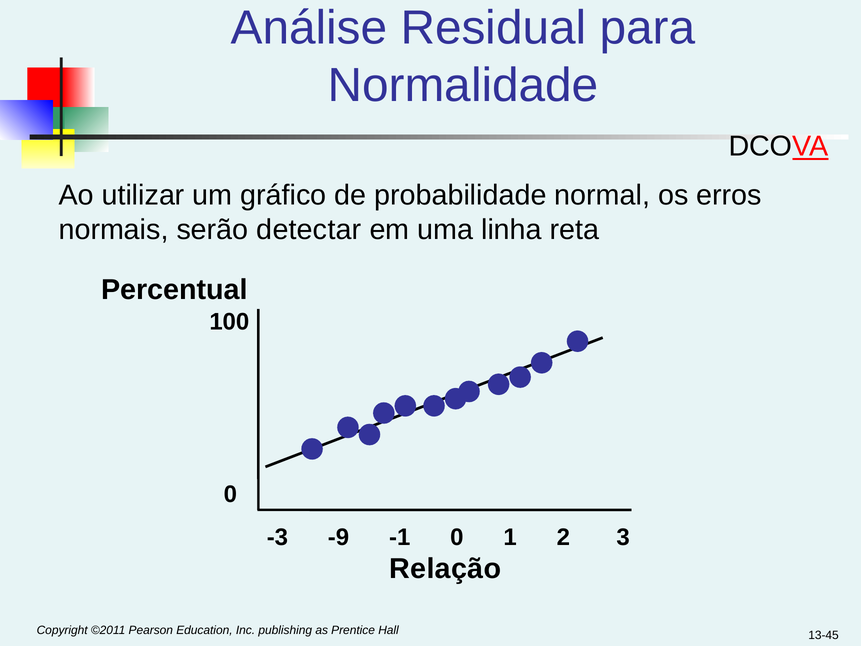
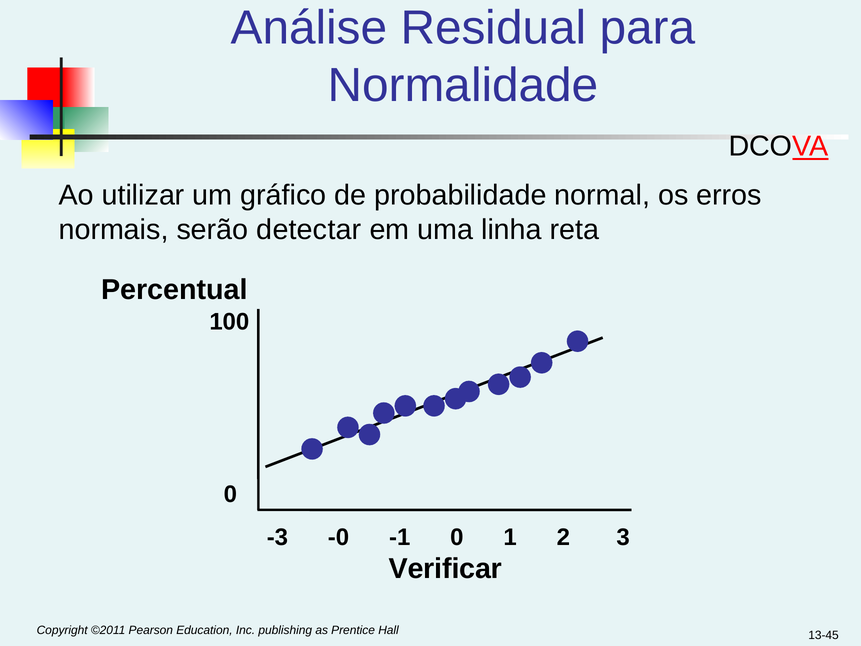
-9: -9 -> -0 (339, 537)
Relação: Relação -> Verificar (445, 569)
